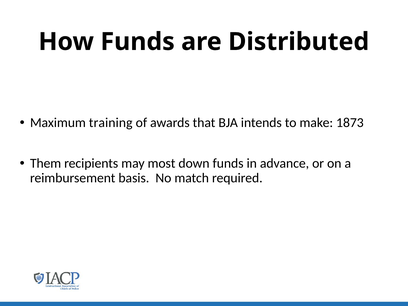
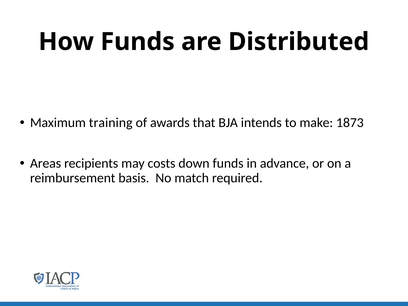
Them: Them -> Areas (46, 163)
most: most -> costs (162, 163)
